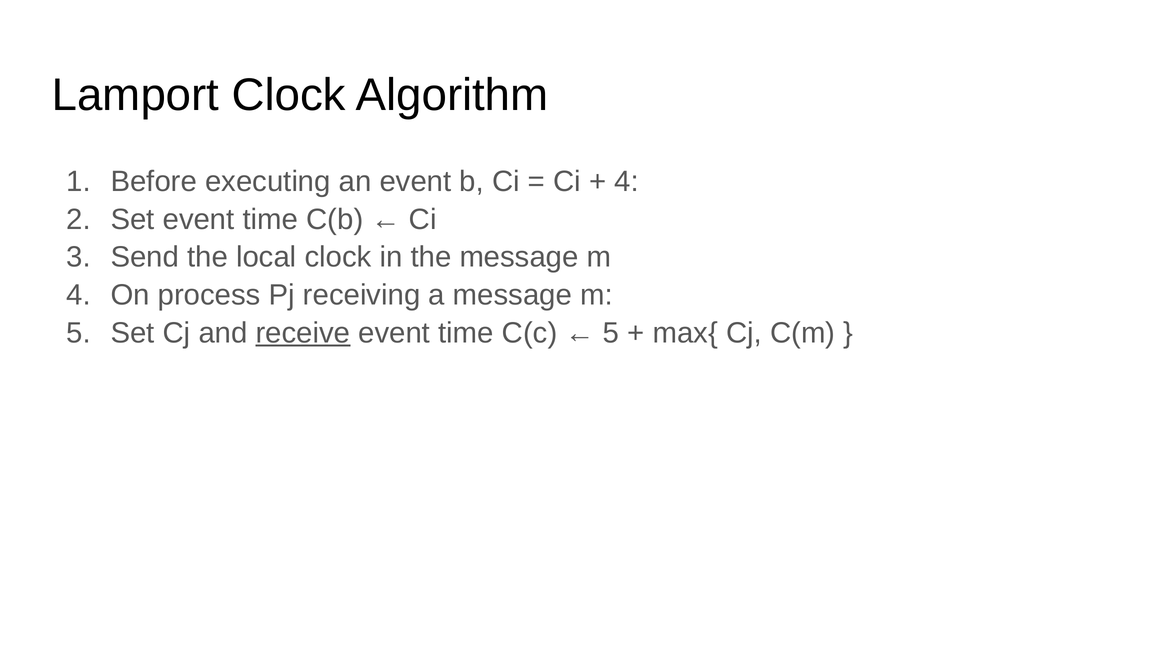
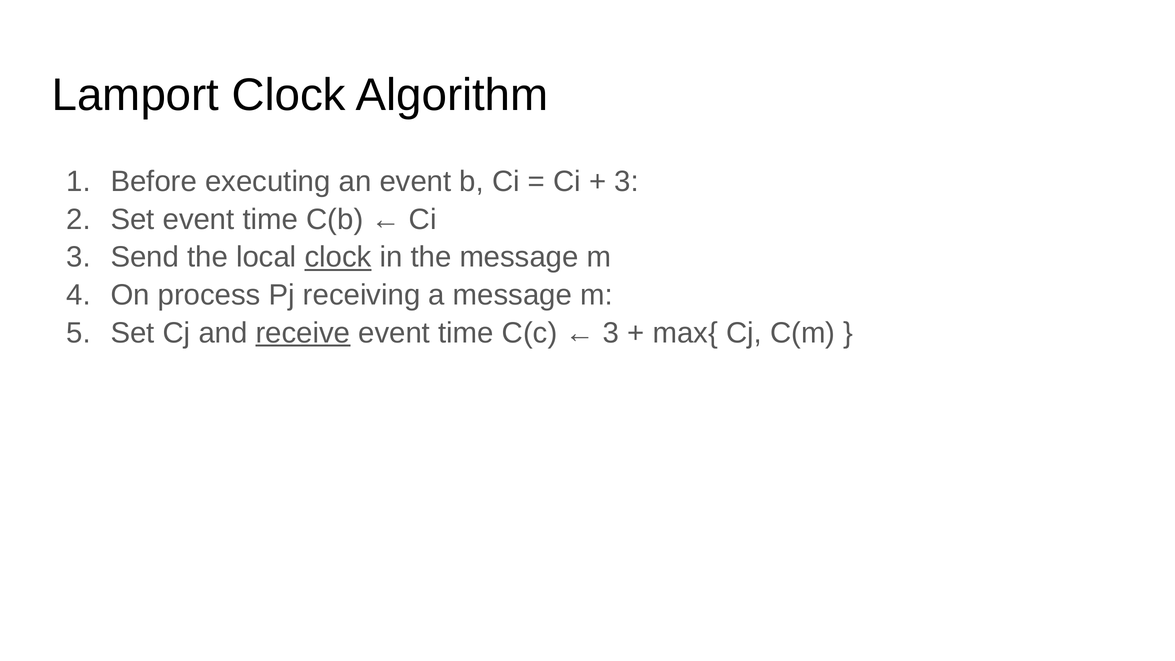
4: 4 -> 3 (627, 182)
clock underline: none -> present (338, 257)
5: 5 -> 3 (611, 333)
